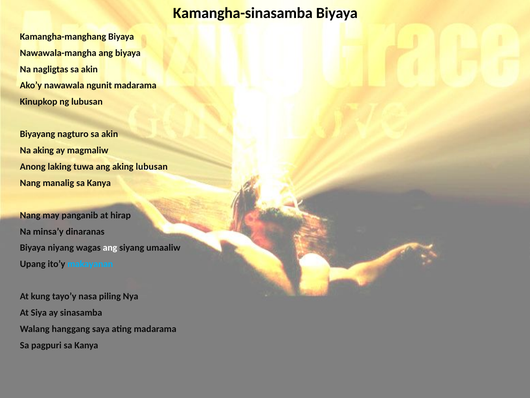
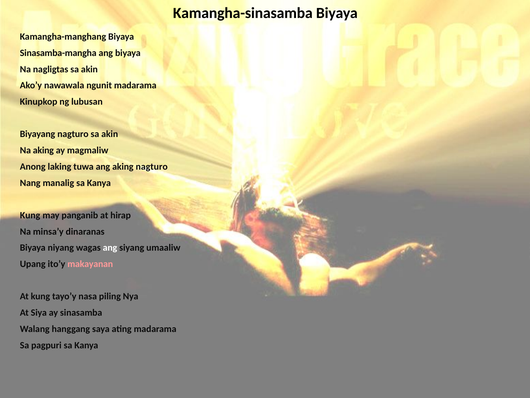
Nawawala-mangha: Nawawala-mangha -> Sinasamba-mangha (58, 53)
aking lubusan: lubusan -> nagturo (152, 166)
Nang: Nang -> Kung (30, 215)
makayanan colour: light blue -> pink (90, 264)
